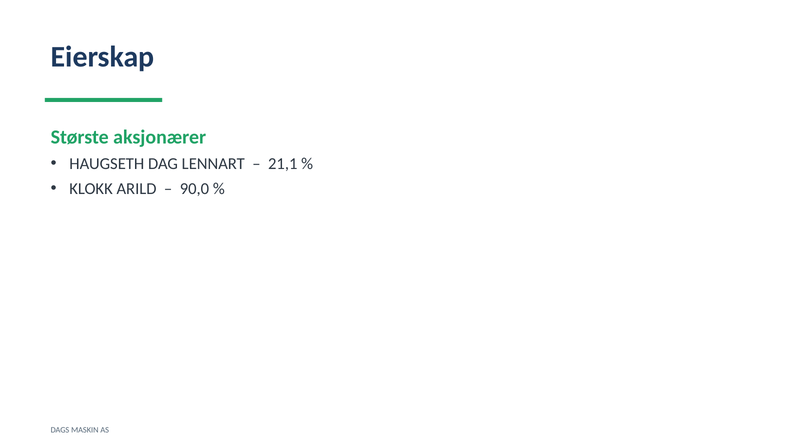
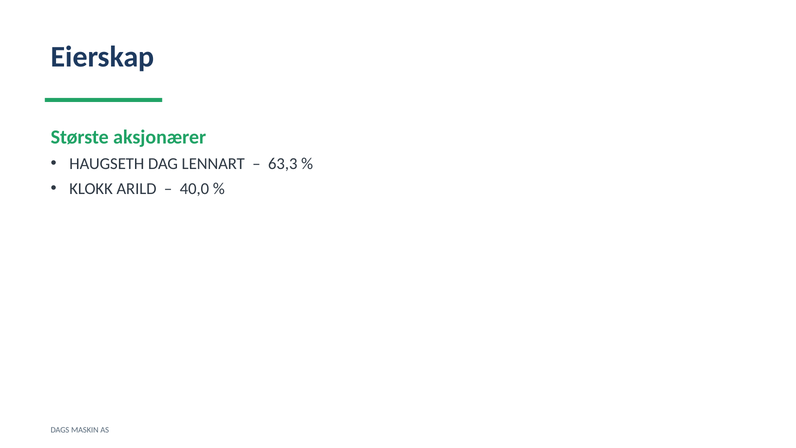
21,1: 21,1 -> 63,3 (283, 164)
90,0: 90,0 -> 40,0 (194, 189)
